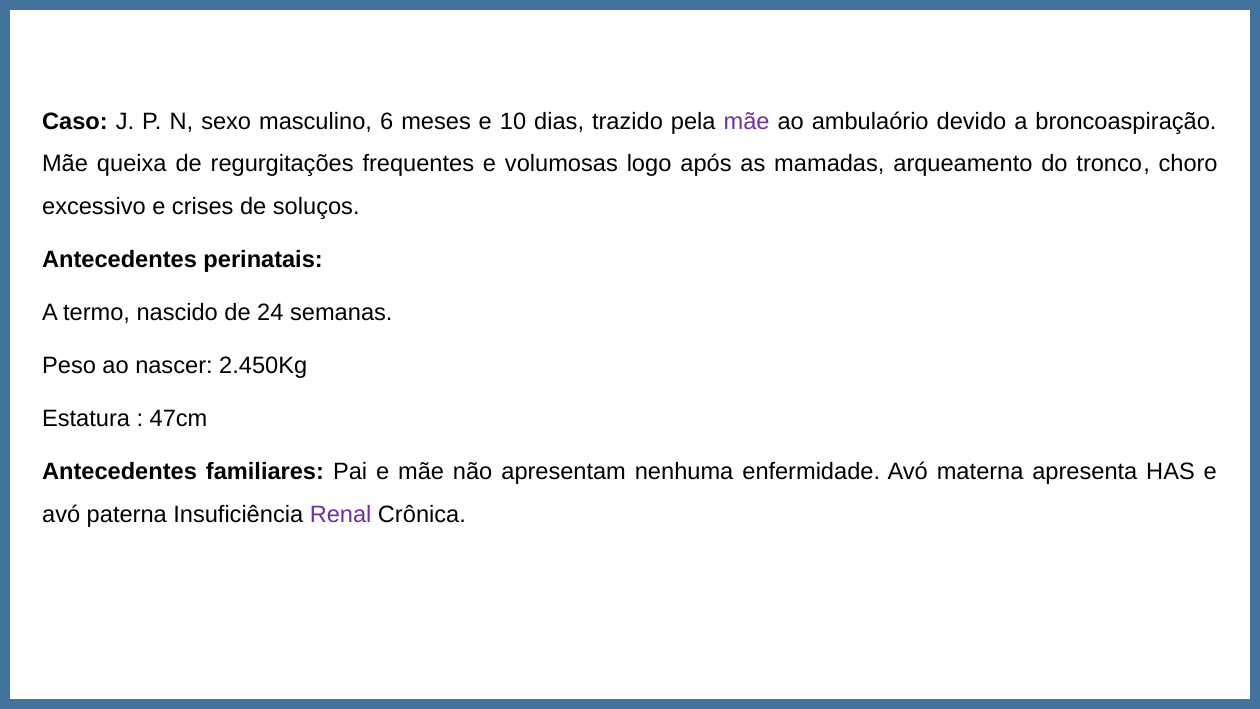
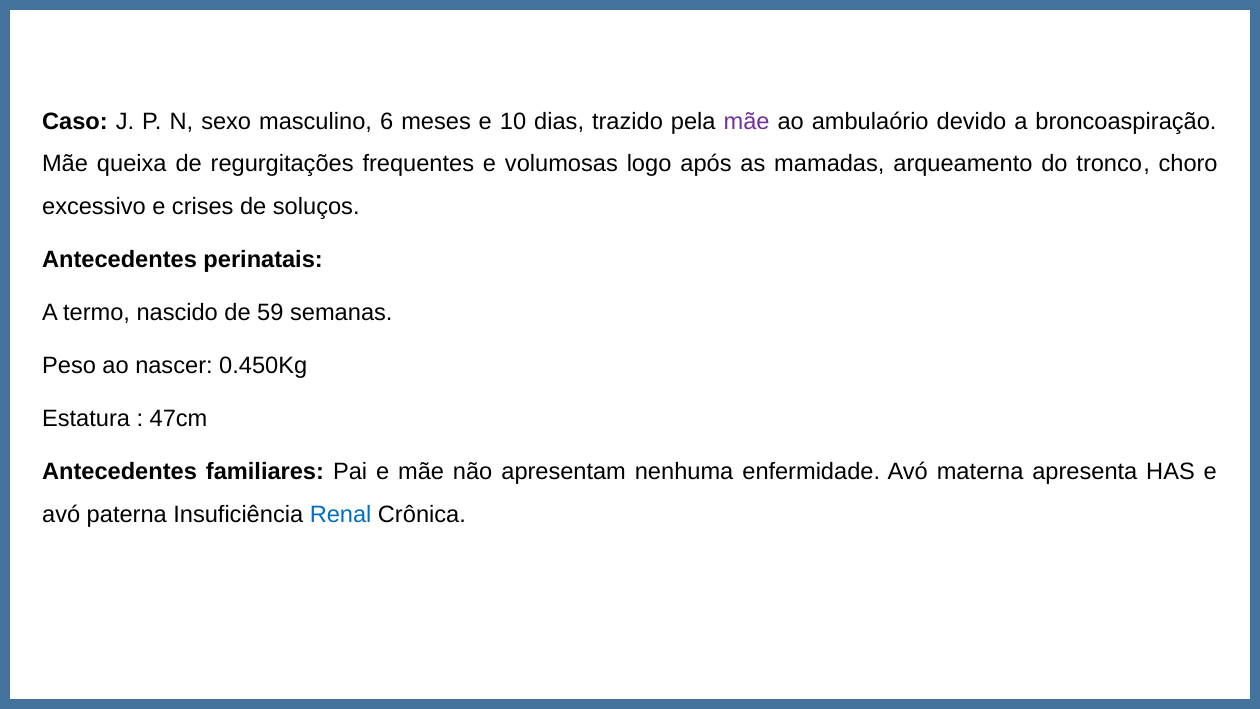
24: 24 -> 59 (270, 313)
2.450Kg: 2.450Kg -> 0.450Kg (263, 366)
Renal colour: purple -> blue (341, 514)
